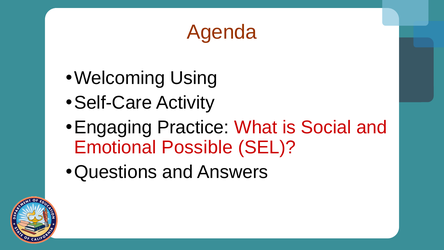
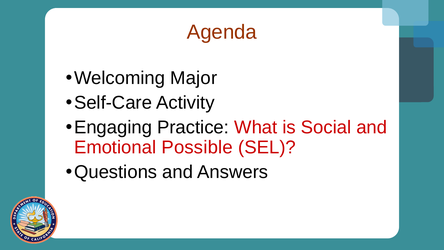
Using: Using -> Major (194, 78)
